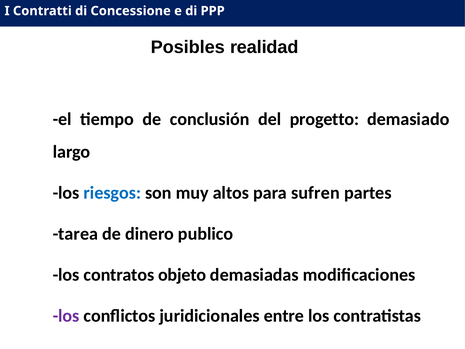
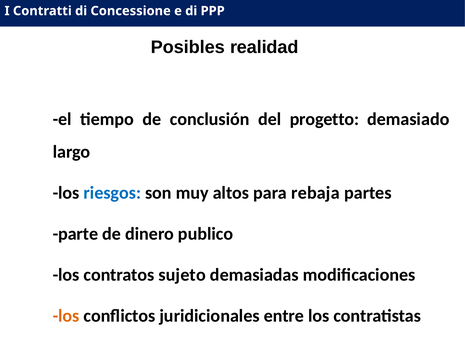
sufren: sufren -> rebaja (315, 193)
tarea: tarea -> parte (75, 234)
objeto: objeto -> sujeto (182, 275)
los colour: purple -> orange (66, 316)
